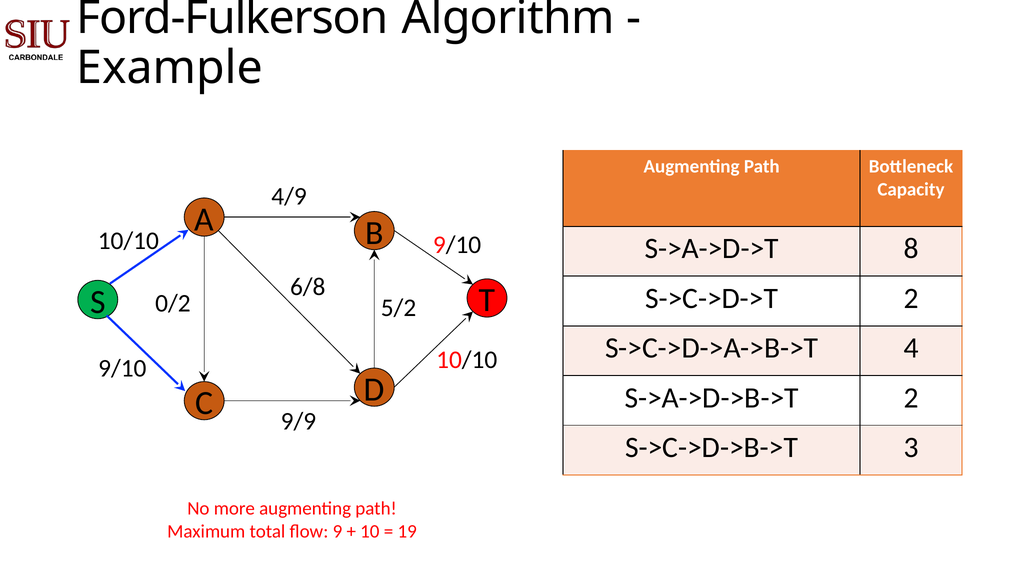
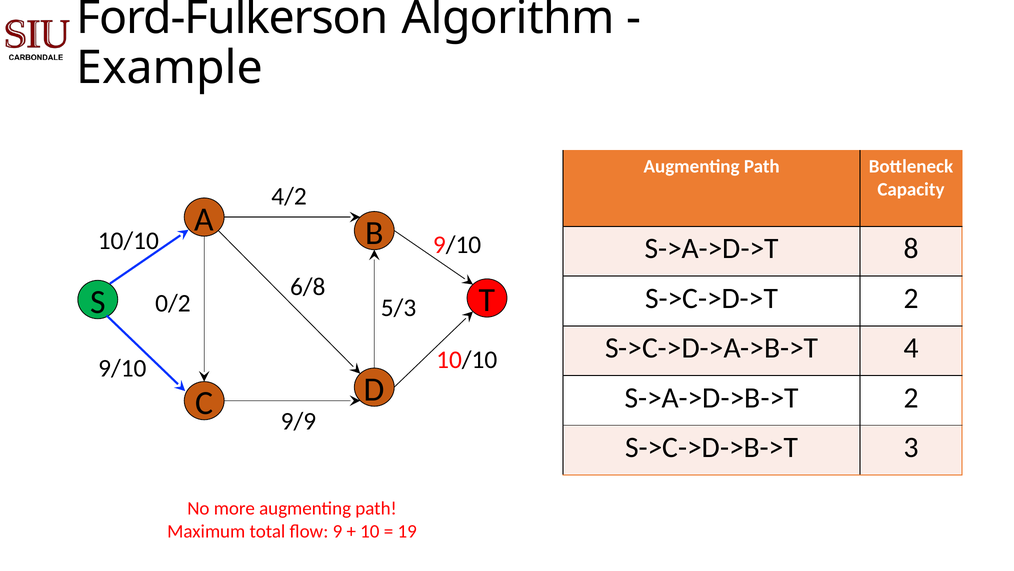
4/9: 4/9 -> 4/2 (289, 196)
5/2: 5/2 -> 5/3 (399, 307)
